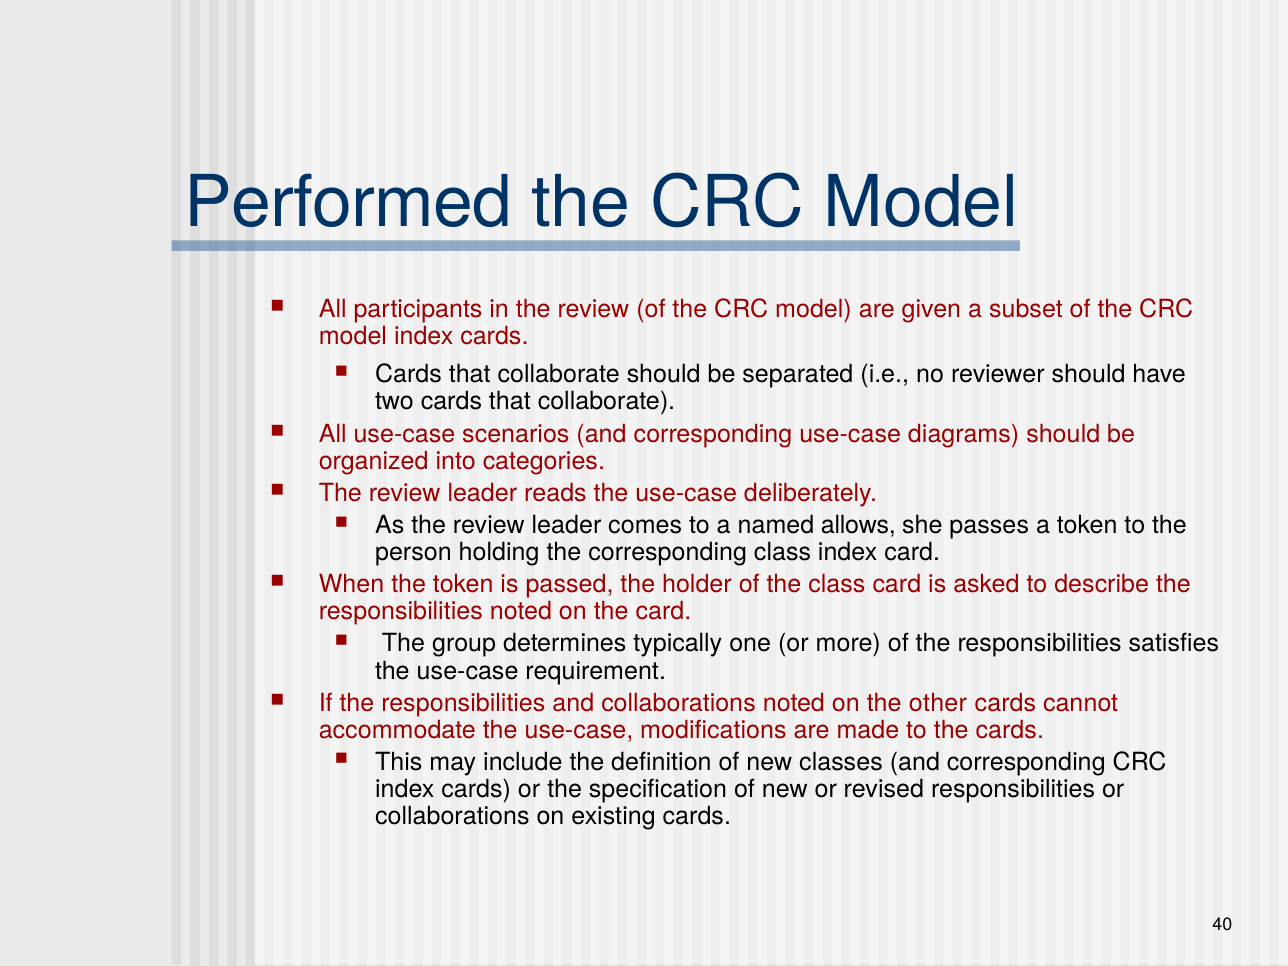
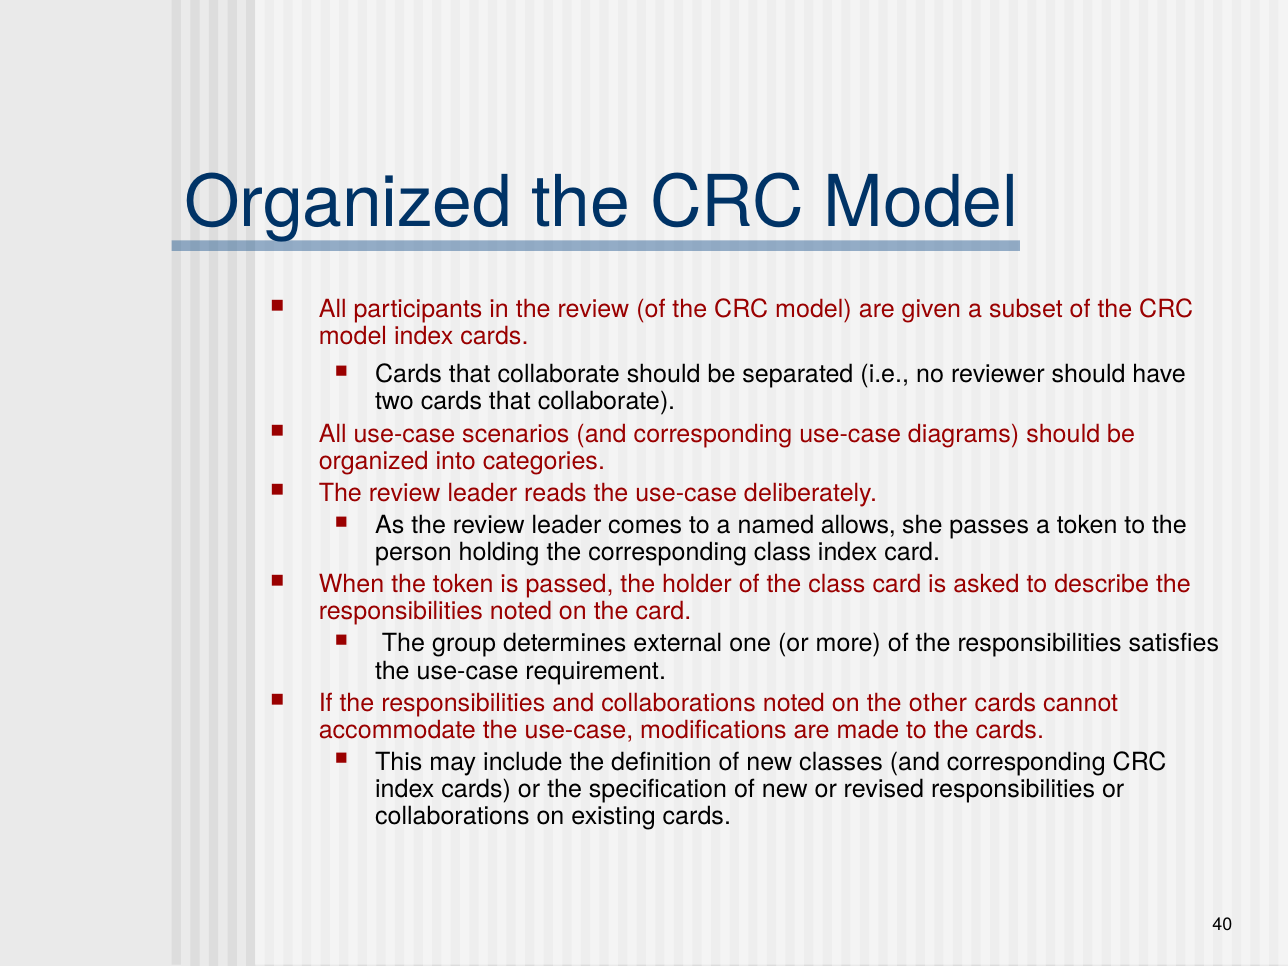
Performed: Performed -> Organized (348, 202)
typically: typically -> external (678, 644)
